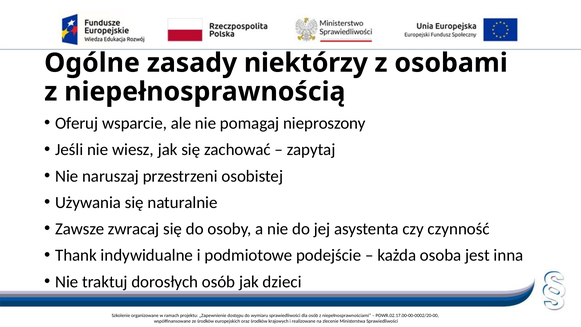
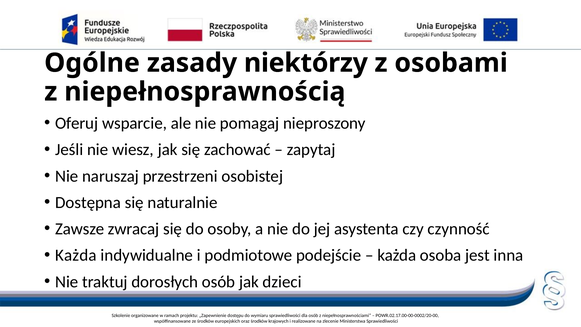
Używania: Używania -> Dostępna (88, 202)
Thank: Thank -> Każda (76, 255)
